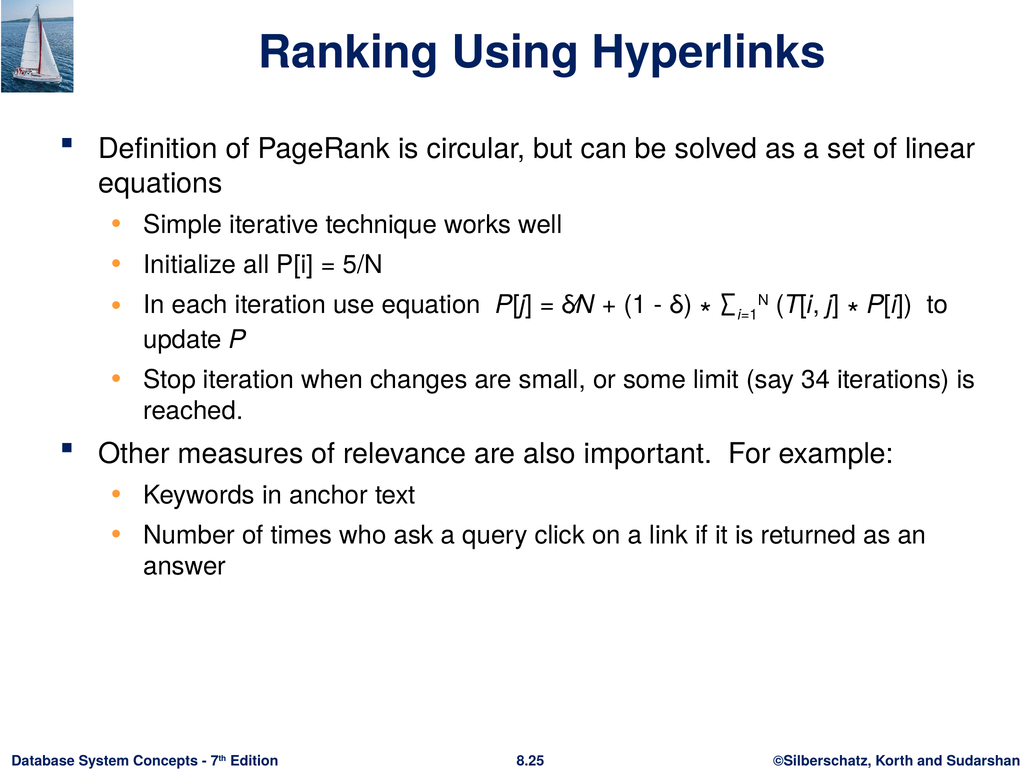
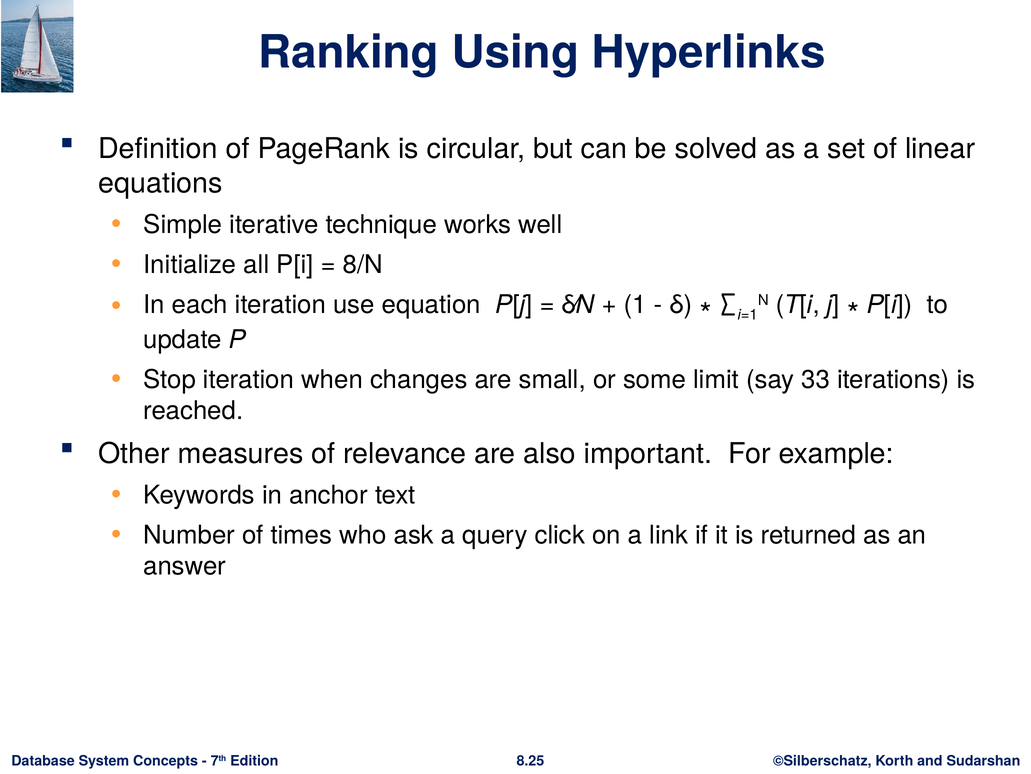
5/N: 5/N -> 8/N (363, 264)
34: 34 -> 33 (816, 379)
